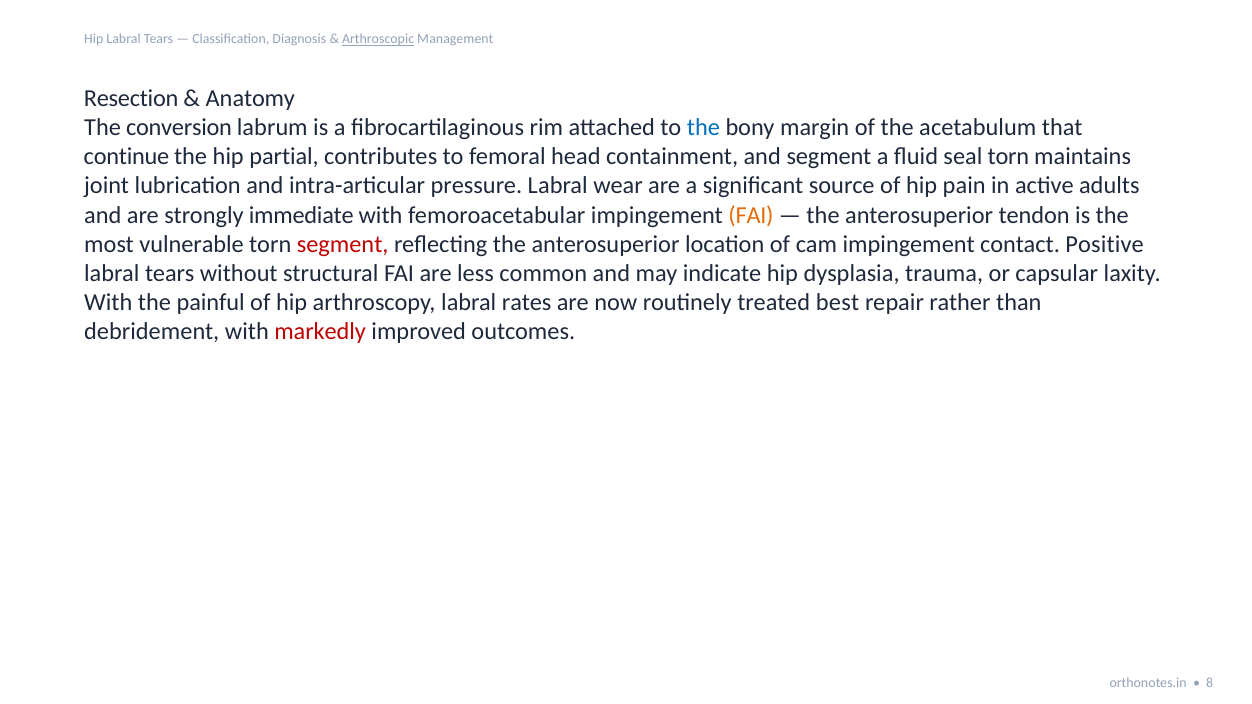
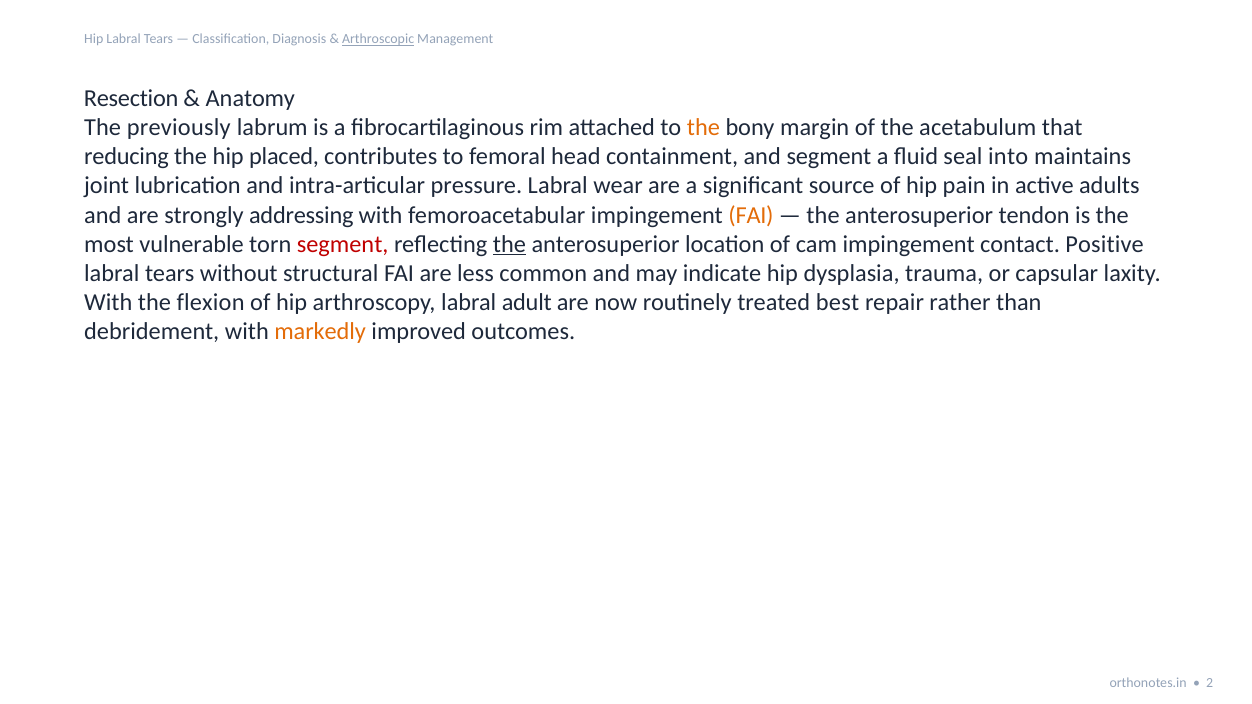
conversion: conversion -> previously (179, 127)
the colour: blue -> orange (703, 127)
continue: continue -> reducing (127, 157)
partial: partial -> placed (284, 157)
seal torn: torn -> into (1008, 157)
immediate: immediate -> addressing (301, 215)
the underline: none -> present (509, 244)
painful: painful -> flexion (211, 303)
rates: rates -> adult (527, 303)
markedly colour: red -> orange (320, 332)
8: 8 -> 2 (1210, 683)
